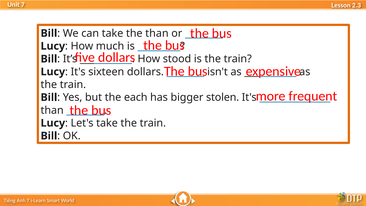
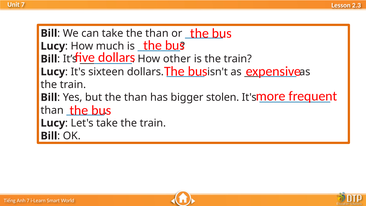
stood: stood -> other (177, 59)
but the each: each -> than (136, 97)
